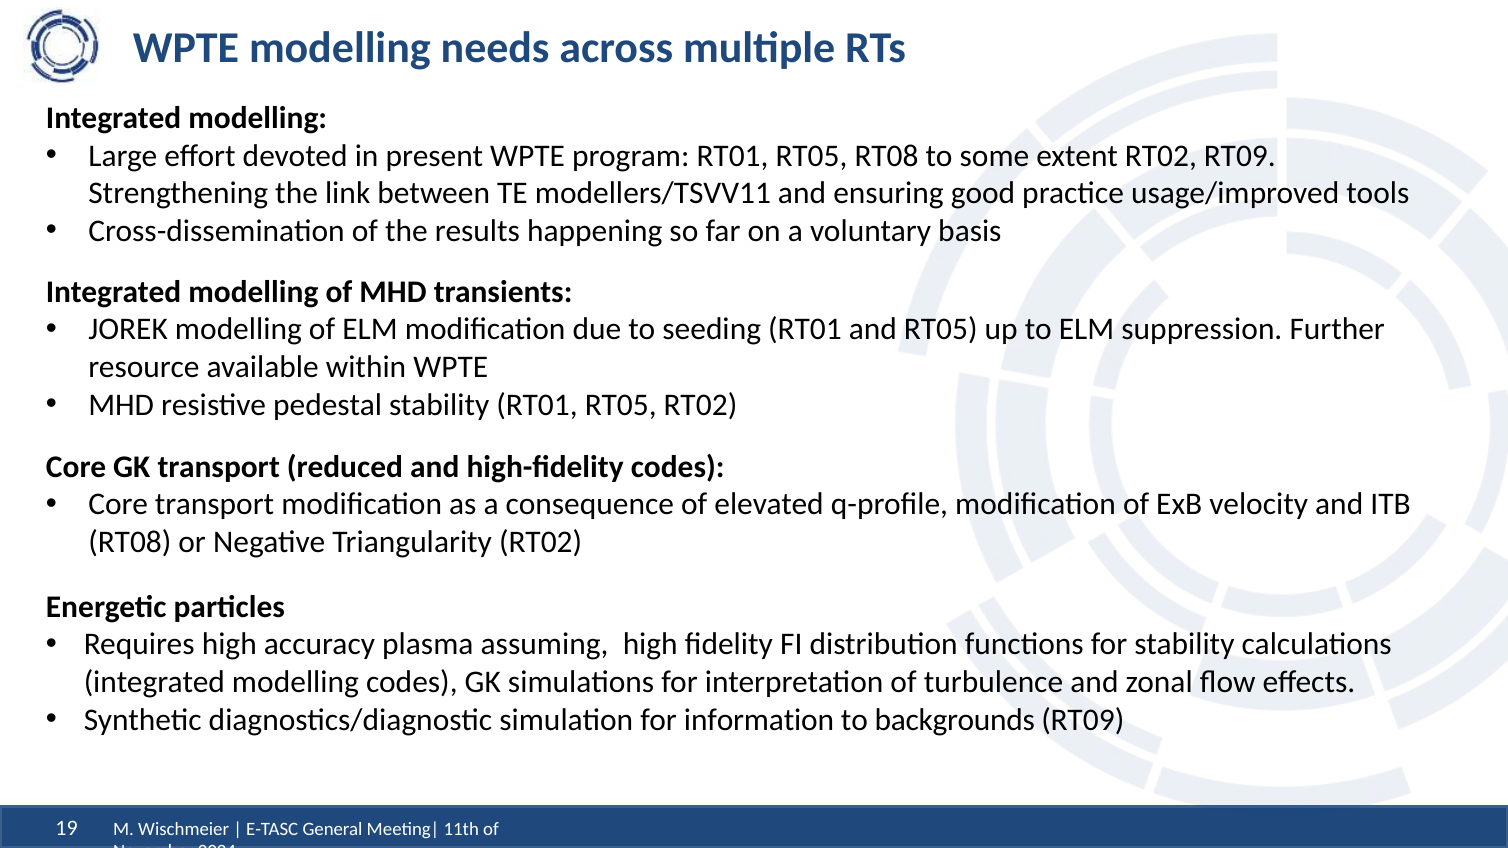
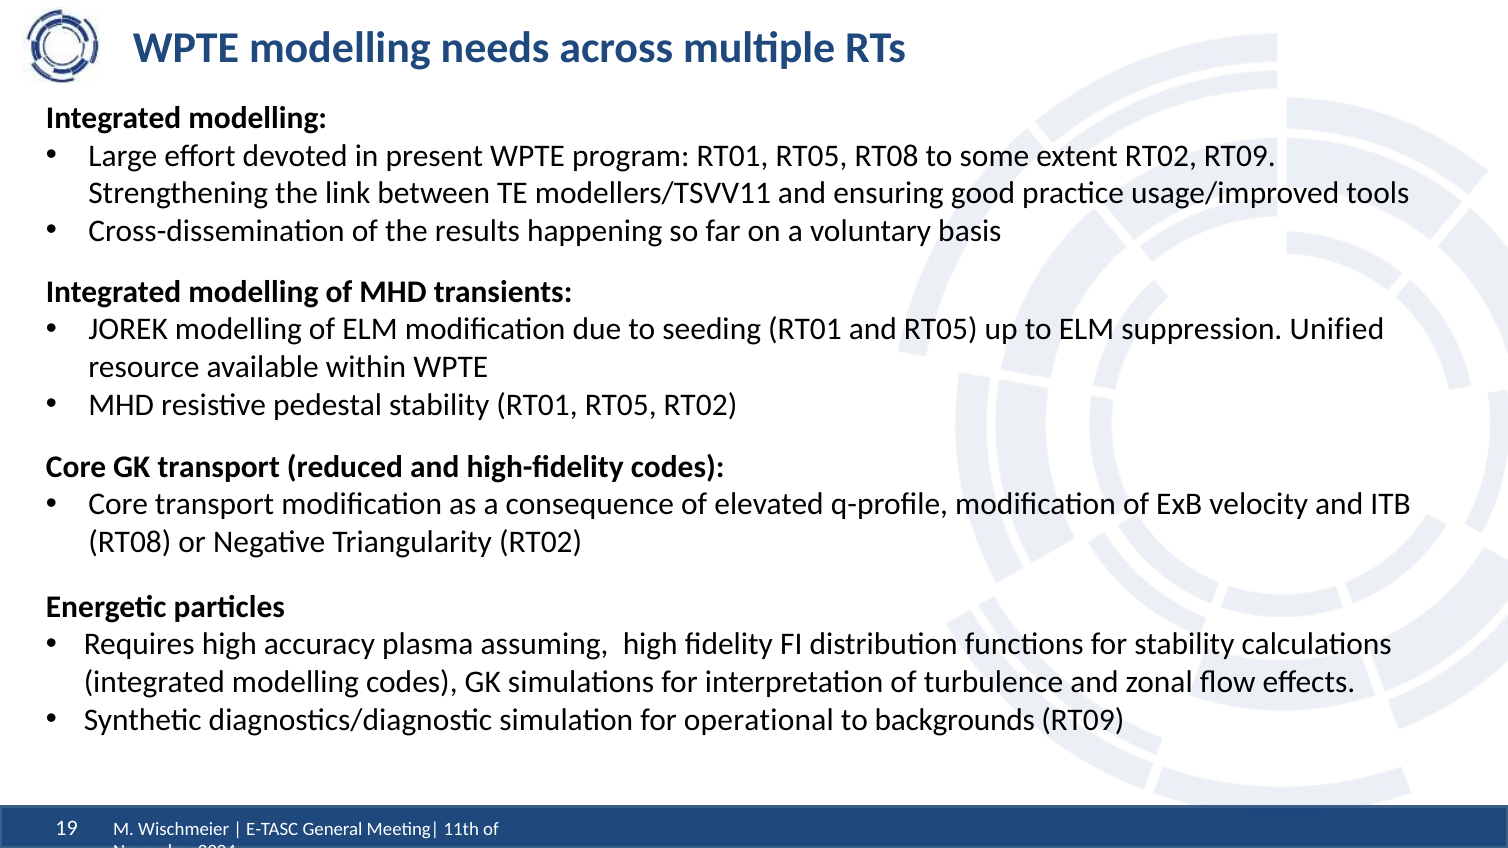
Further: Further -> Unified (1337, 330)
information: information -> operational (759, 720)
